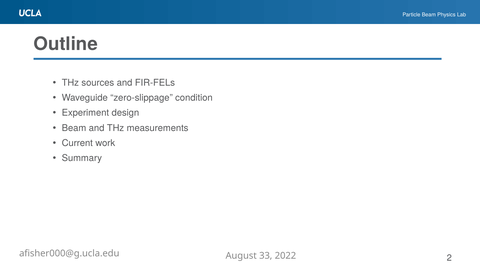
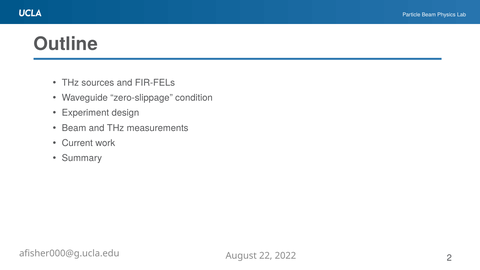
33: 33 -> 22 (266, 256)
